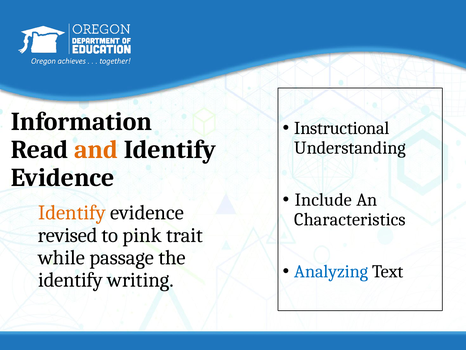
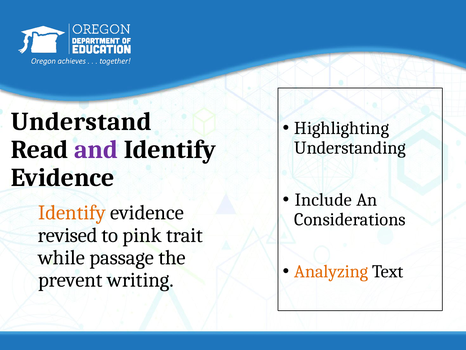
Information: Information -> Understand (81, 121)
Instructional: Instructional -> Highlighting (342, 128)
and colour: orange -> purple (96, 149)
Characteristics: Characteristics -> Considerations (350, 219)
Analyzing colour: blue -> orange (331, 271)
identify: identify -> prevent (70, 280)
